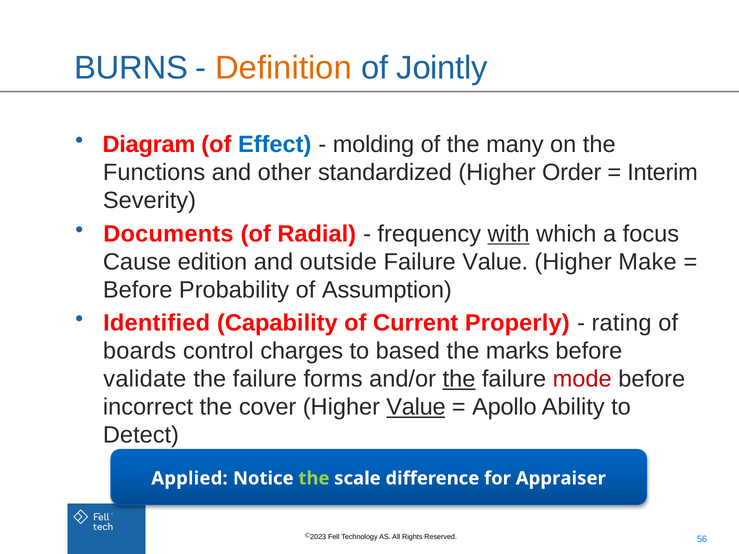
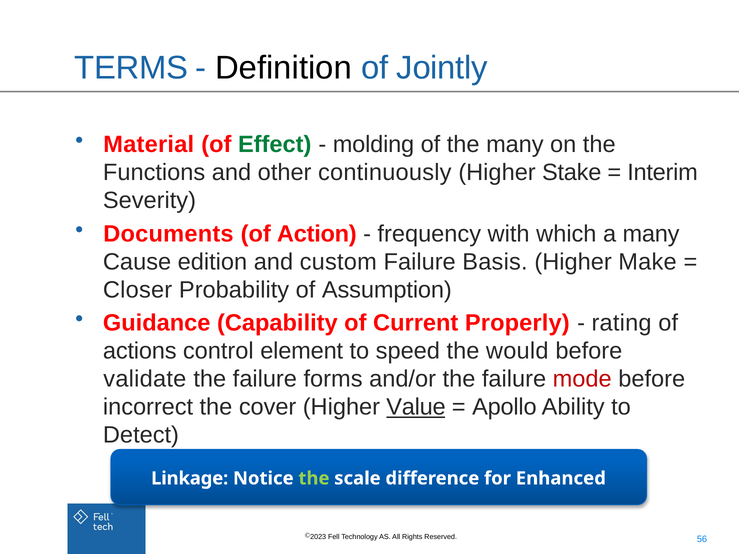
BURNS: BURNS -> TERMS (131, 68)
Definition colour: orange -> black (284, 68)
Diagram: Diagram -> Material (149, 145)
Effect colour: blue -> green (275, 145)
standardized: standardized -> continuously (385, 173)
Order: Order -> Stake (572, 173)
Radial: Radial -> Action (317, 234)
with underline: present -> none (509, 234)
a focus: focus -> many (651, 234)
outside: outside -> custom (338, 262)
Failure Value: Value -> Basis (495, 262)
Before: Before -> Closer (138, 290)
Identified: Identified -> Guidance (157, 323)
boards: boards -> actions (140, 351)
charges: charges -> element (302, 351)
based: based -> speed (408, 351)
marks: marks -> would (517, 351)
the underline: present -> none (459, 379)
Applied: Applied -> Linkage (190, 479)
Appraiser: Appraiser -> Enhanced (561, 479)
